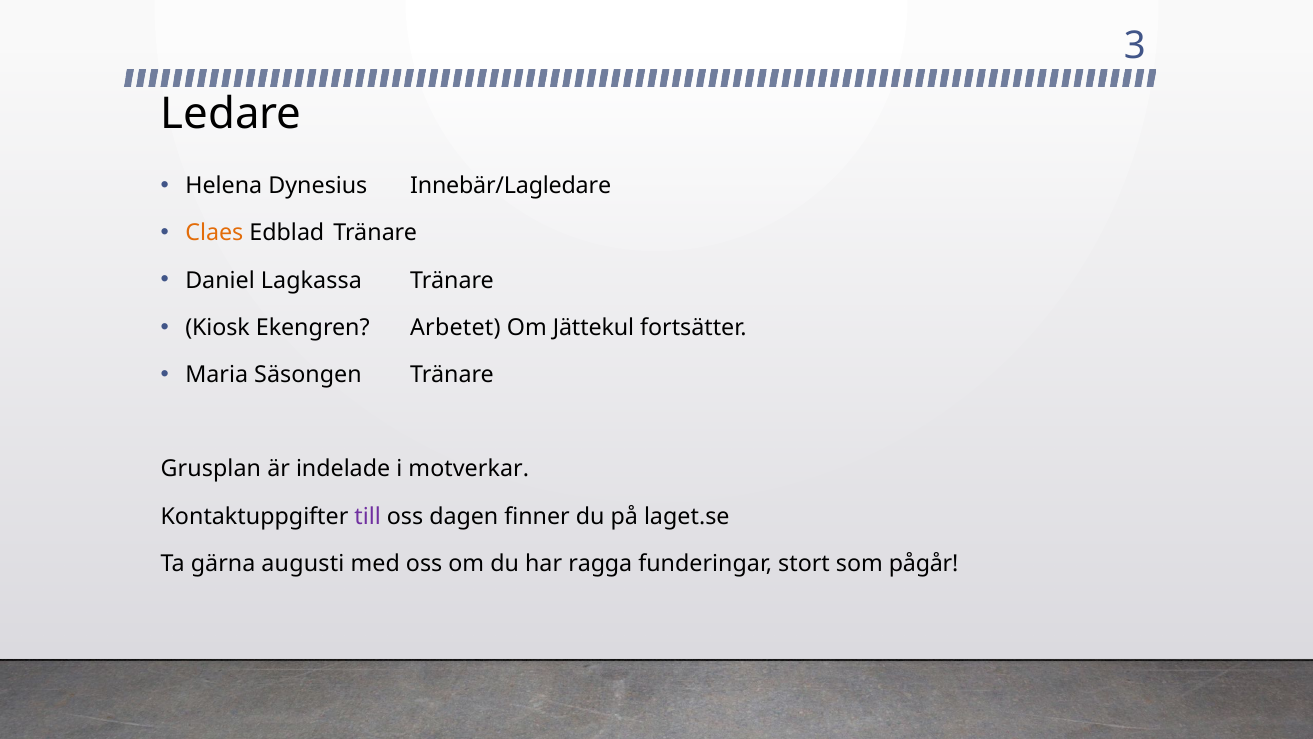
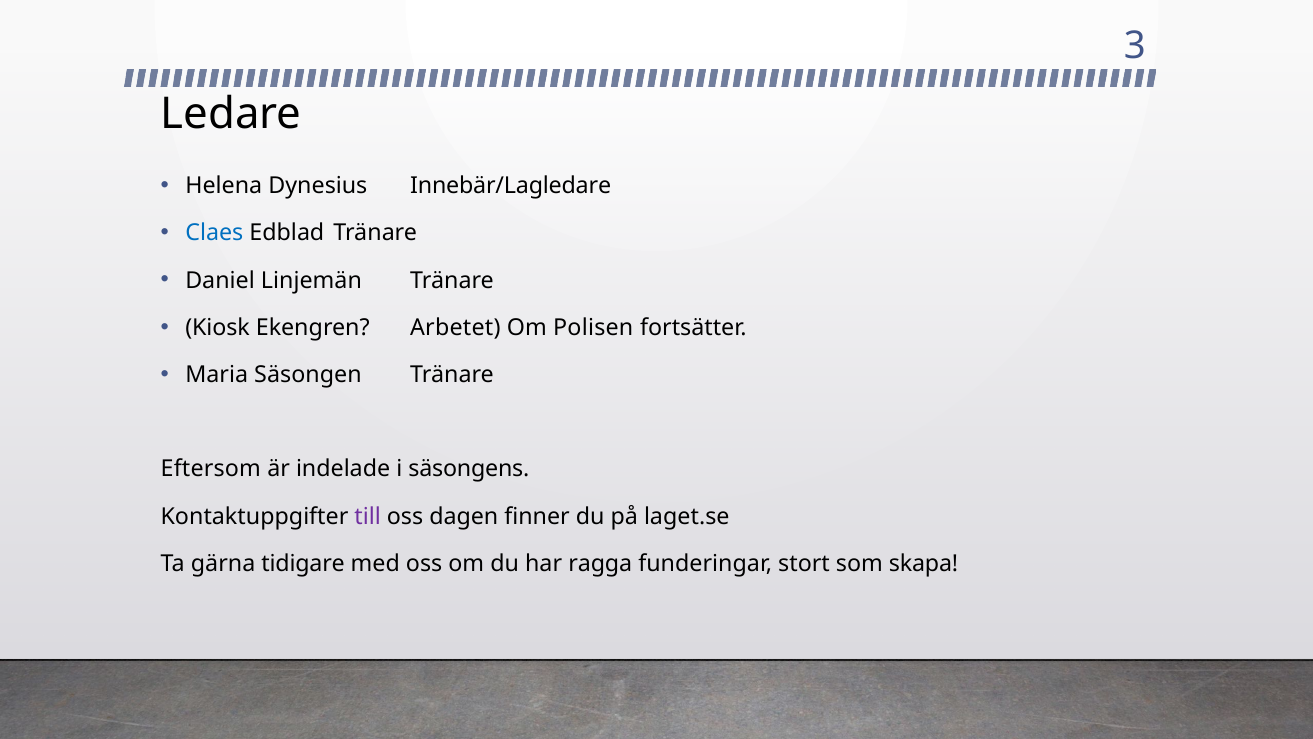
Claes colour: orange -> blue (214, 233)
Lagkassa: Lagkassa -> Linjemän (311, 280)
Jättekul: Jättekul -> Polisen (593, 327)
Grusplan: Grusplan -> Eftersom (211, 469)
motverkar: motverkar -> säsongens (469, 469)
augusti: augusti -> tidigare (303, 563)
pågår: pågår -> skapa (924, 563)
